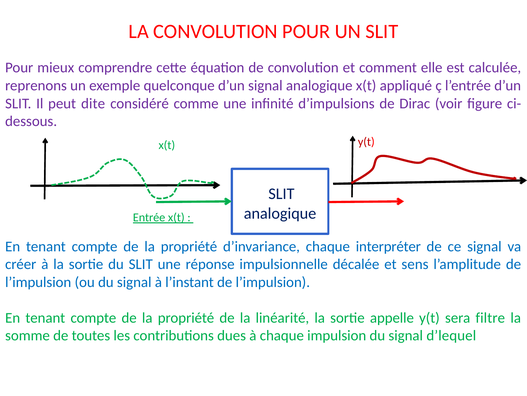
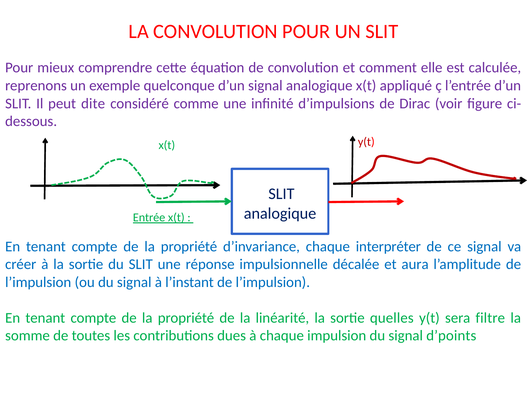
sens: sens -> aura (415, 264)
appelle: appelle -> quelles (392, 317)
d’lequel: d’lequel -> d’points (451, 335)
